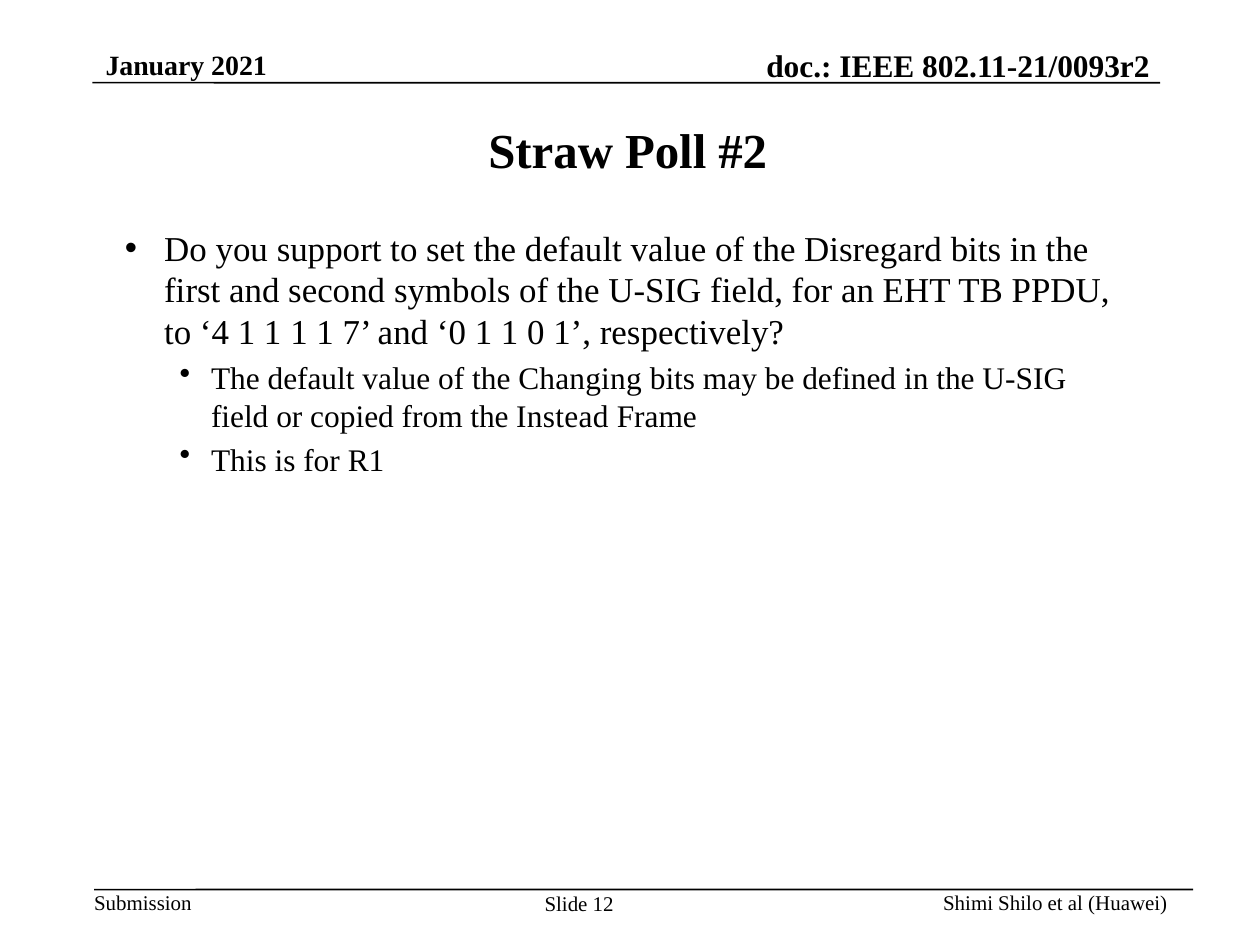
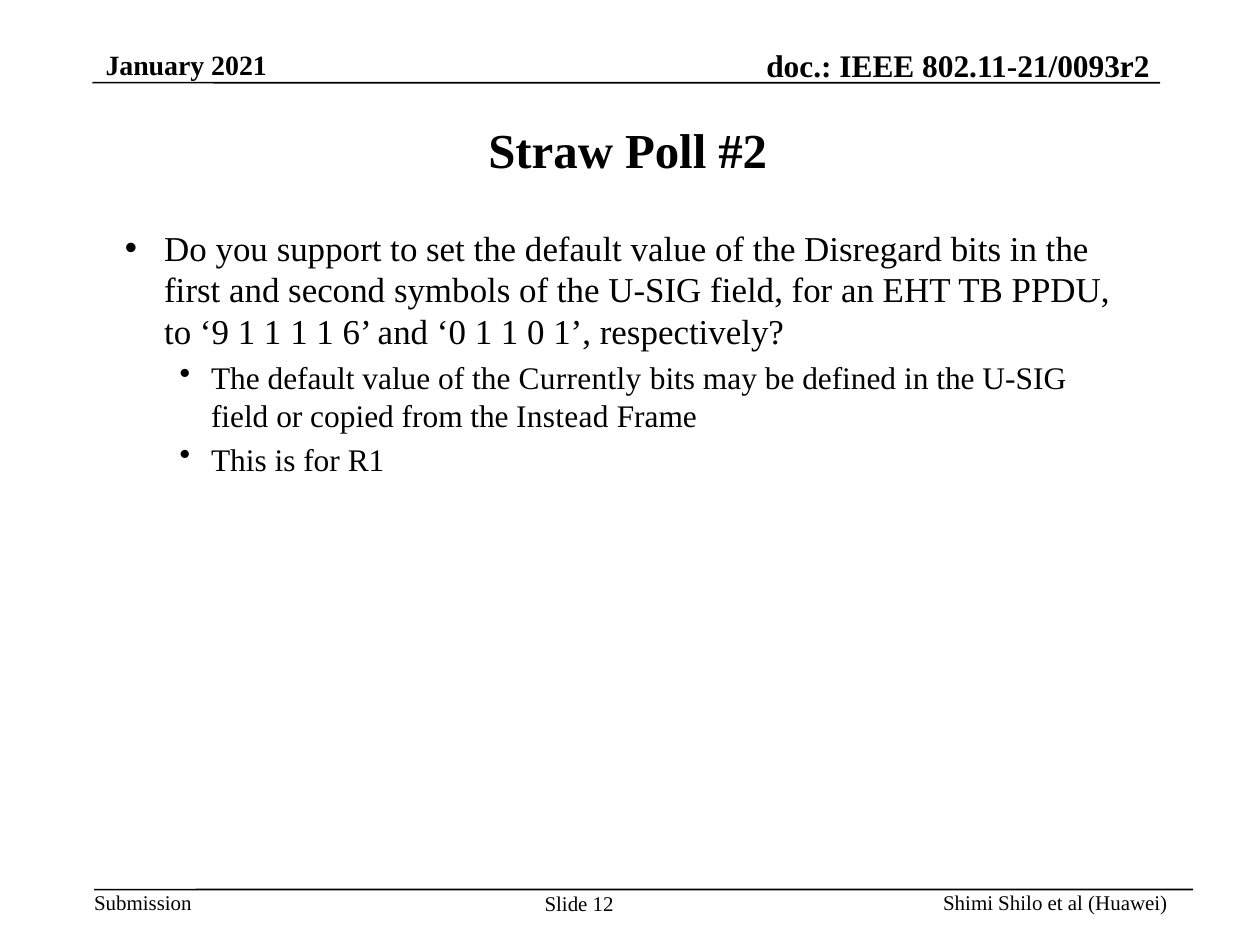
4: 4 -> 9 (215, 333)
7: 7 -> 6 (357, 333)
Changing: Changing -> Currently (580, 379)
